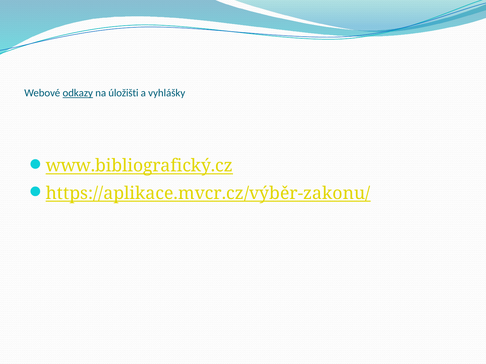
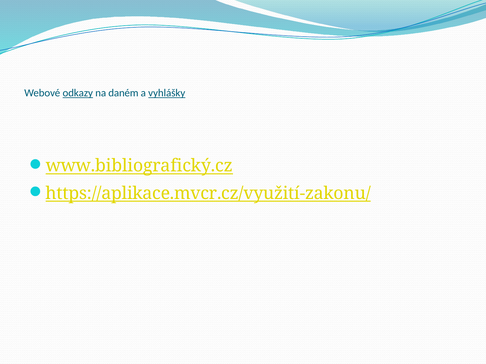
úložišti: úložišti -> daném (123, 93)
vyhlášky underline: none -> present (167, 93)
https://aplikace.mvcr.cz/výběr-zakonu/: https://aplikace.mvcr.cz/výběr-zakonu/ -> https://aplikace.mvcr.cz/využití-zakonu/ (208, 194)
